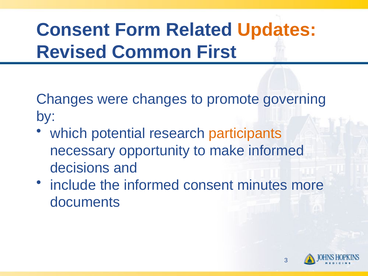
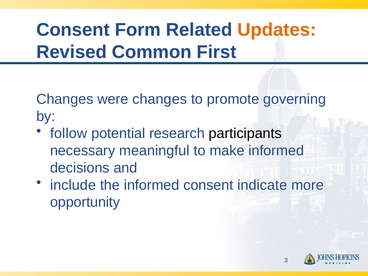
which: which -> follow (69, 134)
participants colour: orange -> black (245, 134)
opportunity: opportunity -> meaningful (154, 151)
minutes: minutes -> indicate (262, 185)
documents: documents -> opportunity (85, 202)
